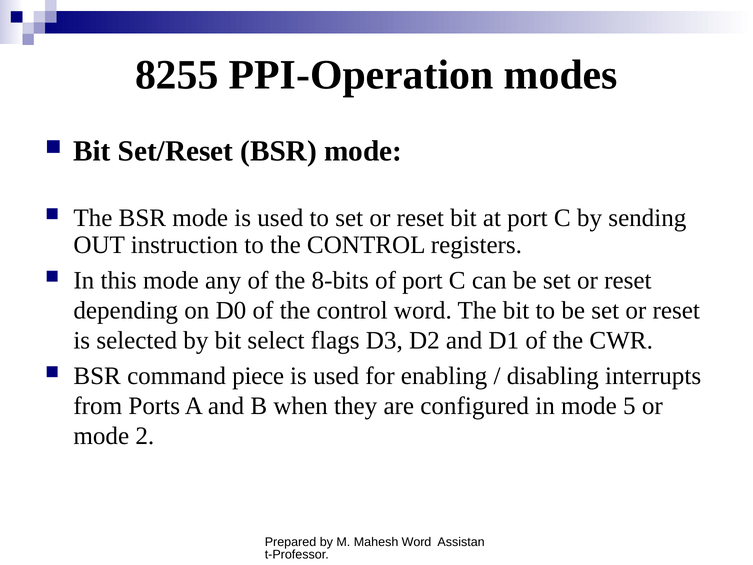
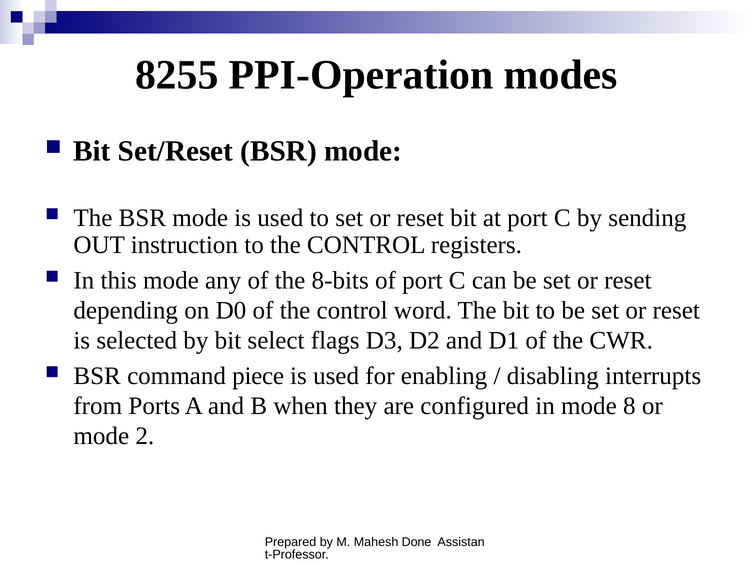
5: 5 -> 8 (629, 406)
Mahesh Word: Word -> Done (417, 542)
